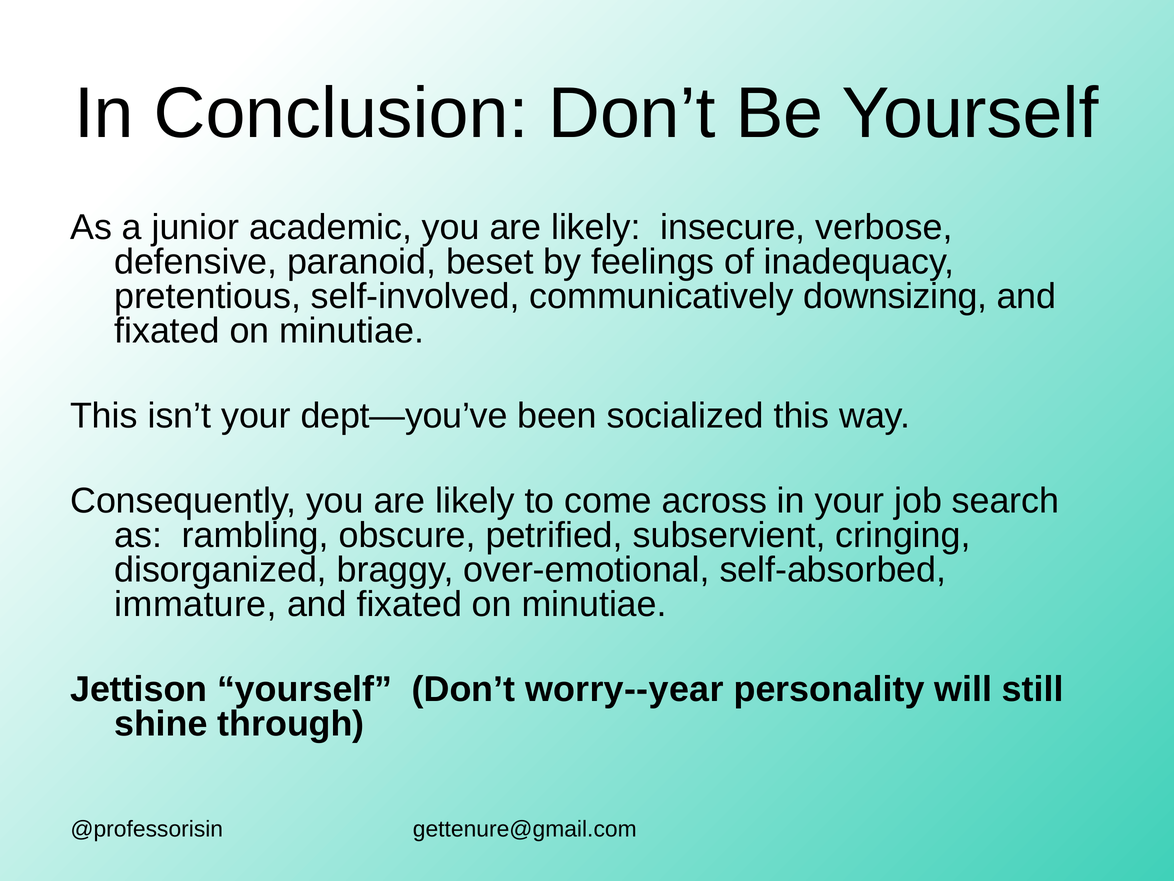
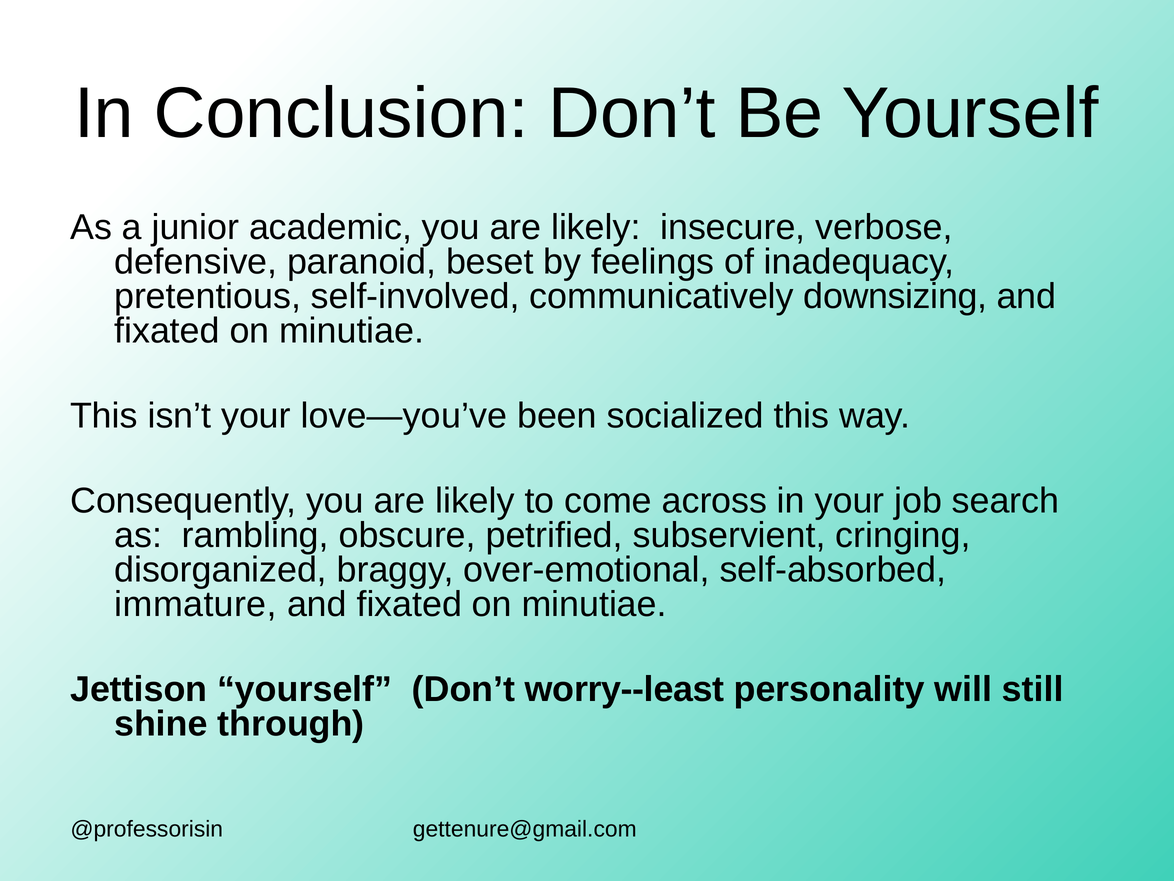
dept—you’ve: dept—you’ve -> love—you’ve (404, 416)
worry--year: worry--year -> worry--least (625, 689)
